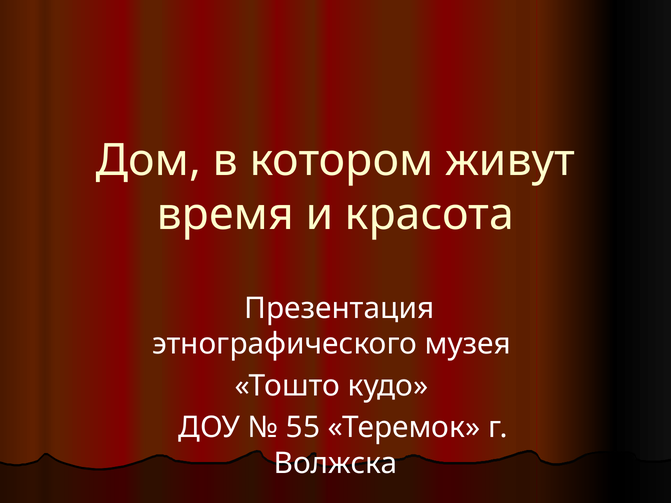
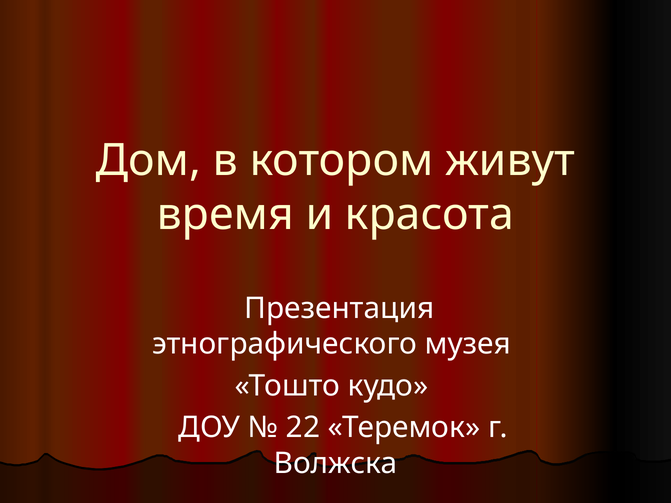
55: 55 -> 22 (303, 428)
